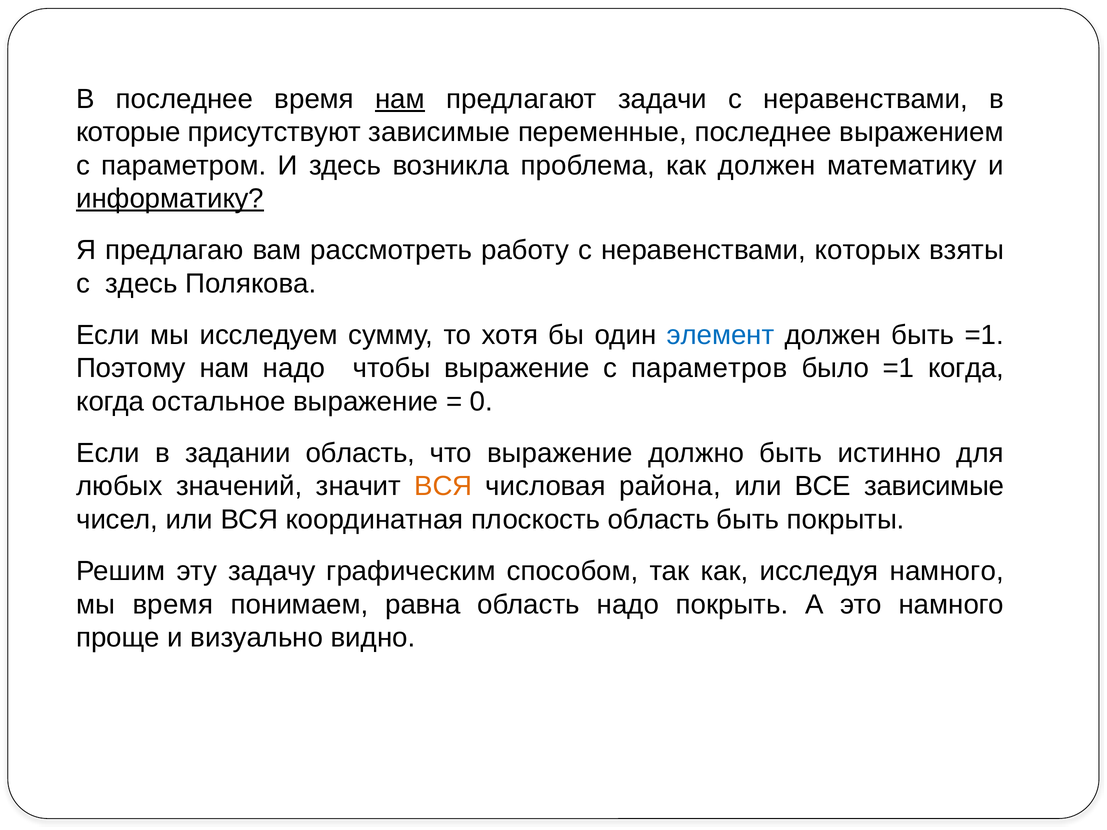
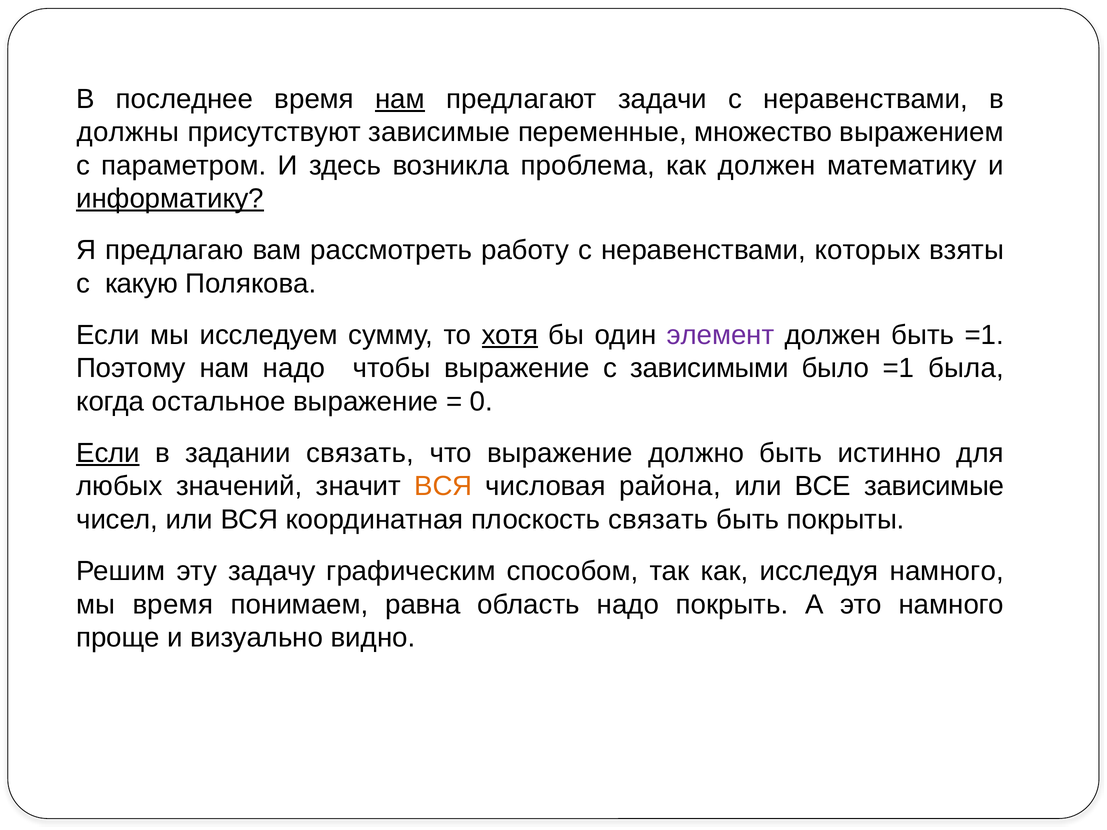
которые: которые -> должны (128, 132)
переменные последнее: последнее -> множество (763, 132)
с здесь: здесь -> какую (142, 284)
хотя underline: none -> present (510, 335)
элемент colour: blue -> purple (721, 335)
параметров: параметров -> зависимыми (710, 368)
=1 когда: когда -> была (966, 368)
Если underline: none -> present (108, 453)
задании область: область -> связать (360, 453)
плоскость область: область -> связать (658, 520)
